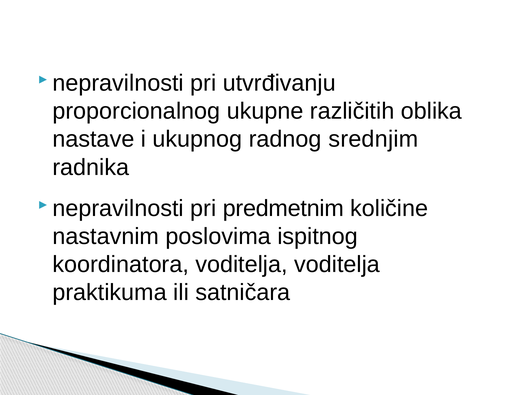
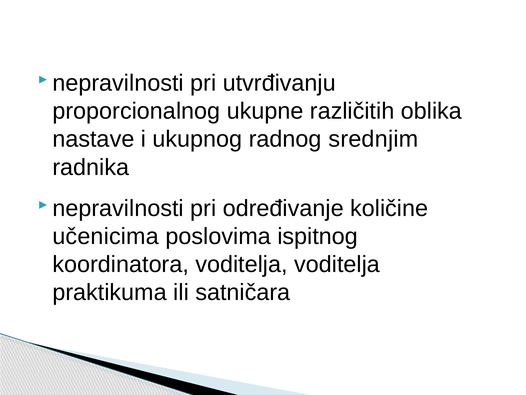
predmetnim: predmetnim -> određivanje (283, 208)
nastavnim: nastavnim -> učenicima (106, 236)
